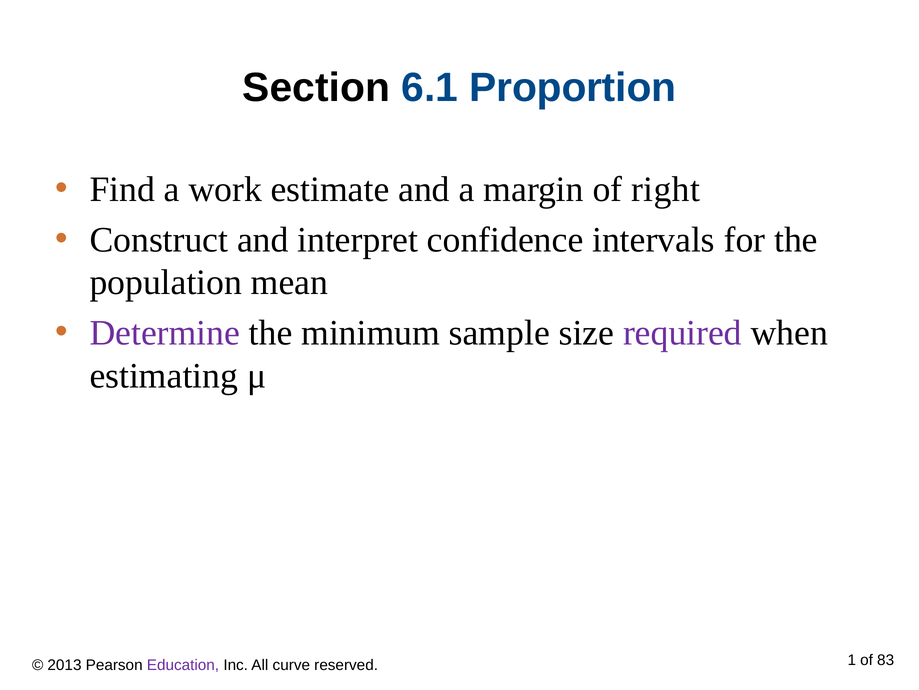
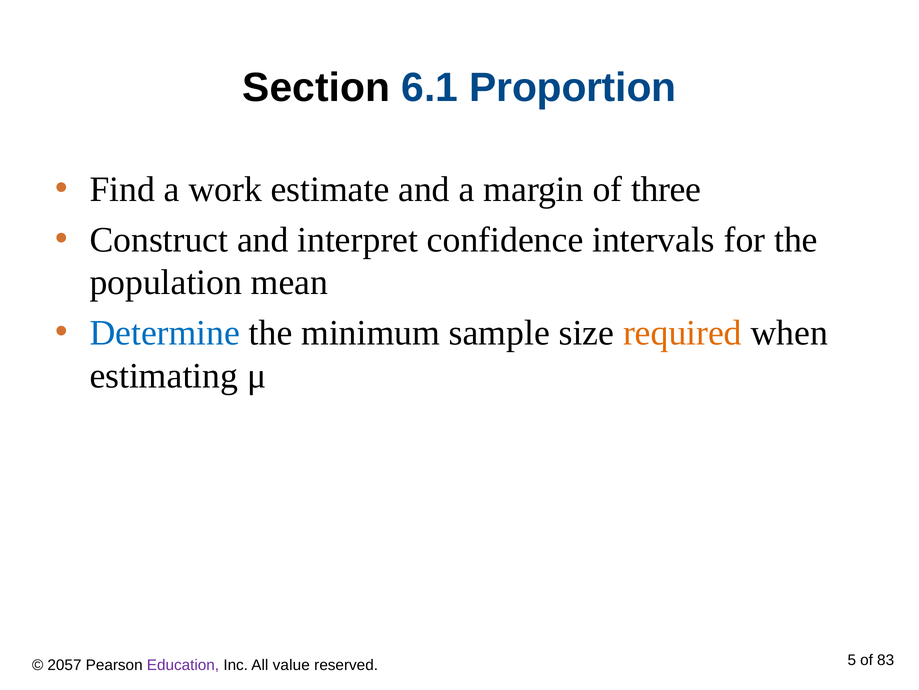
right: right -> three (666, 189)
Determine colour: purple -> blue (165, 332)
required colour: purple -> orange (682, 332)
2013: 2013 -> 2057 (64, 664)
curve: curve -> value (291, 664)
1: 1 -> 5 (852, 660)
